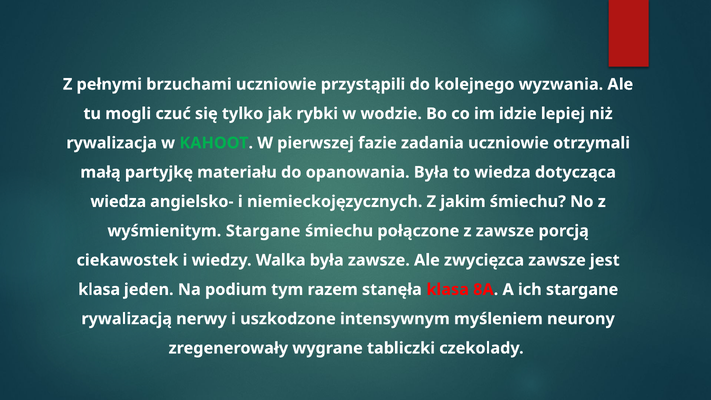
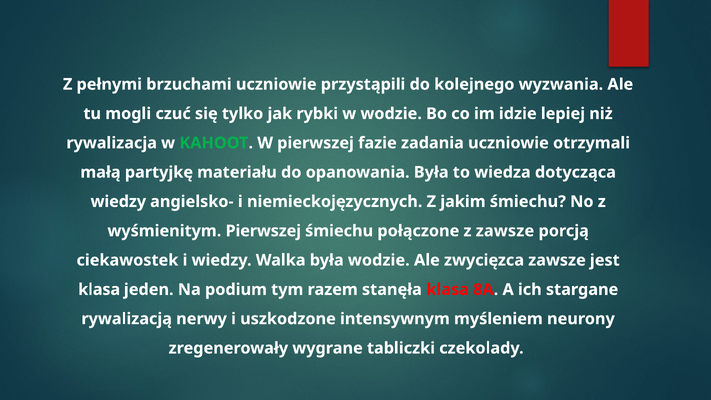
wiedza: wiedza -> wiedzy (118, 202)
wyśmienitym Stargane: Stargane -> Pierwszej (263, 231)
była zawsze: zawsze -> wodzie (379, 260)
